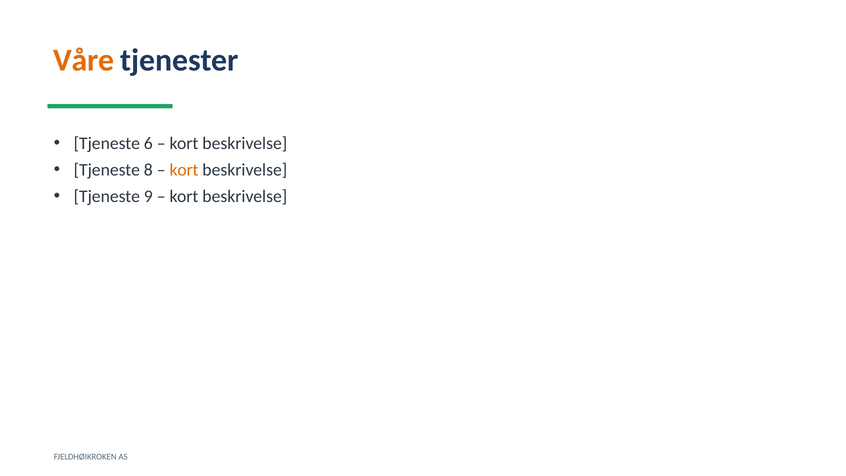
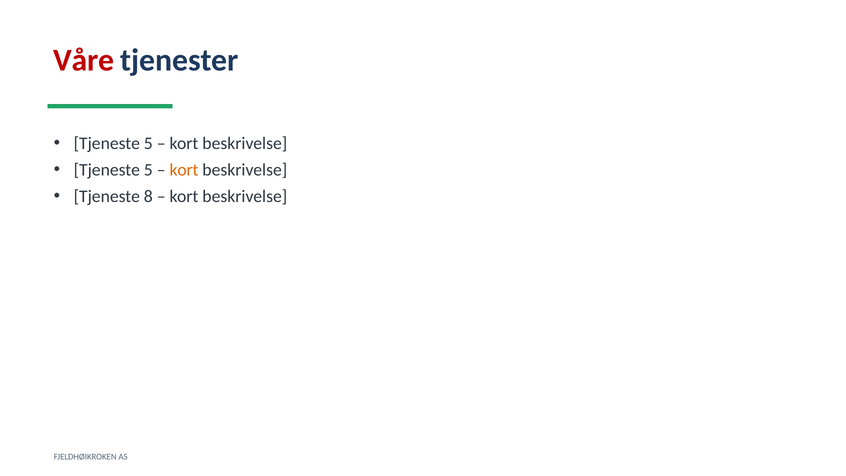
Våre colour: orange -> red (84, 60)
6: 6 -> 5 (148, 143)
8: 8 -> 5 (148, 170)
9: 9 -> 8 (148, 196)
